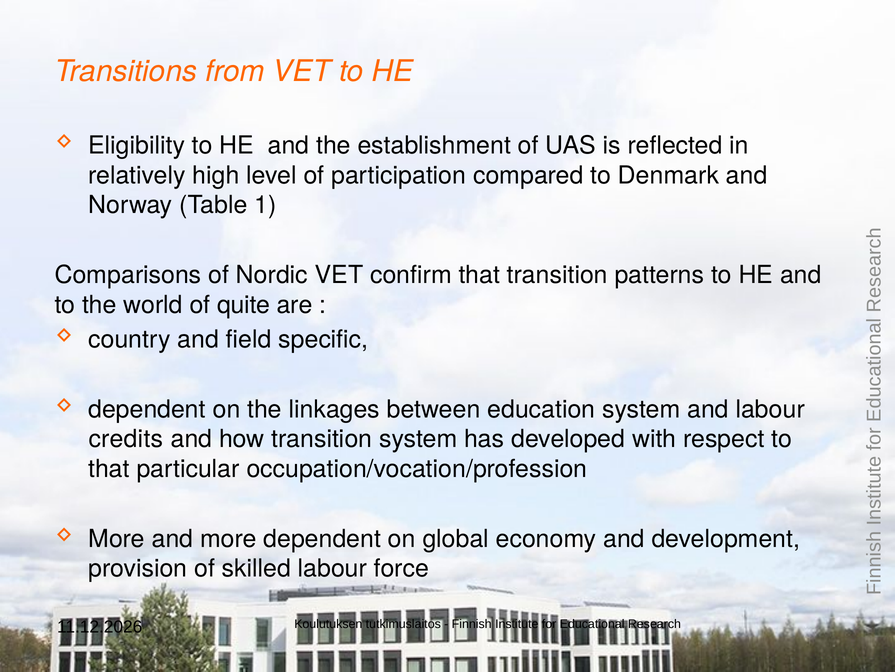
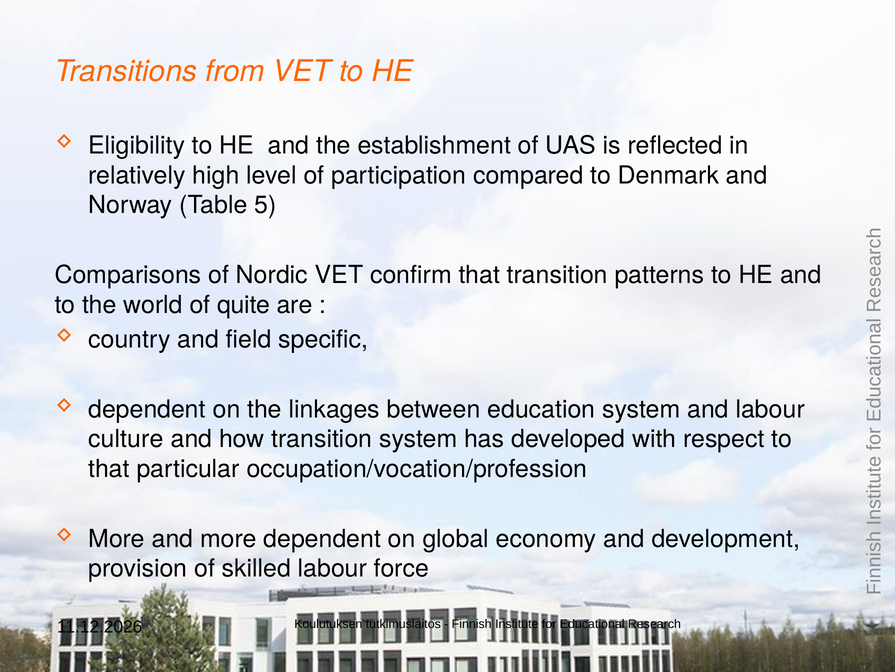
1: 1 -> 5 (265, 205)
credits: credits -> culture (126, 439)
